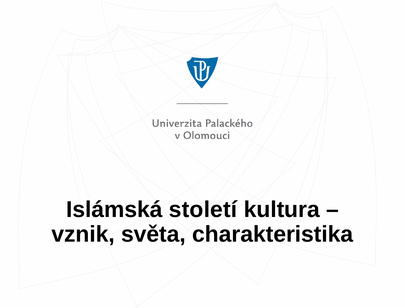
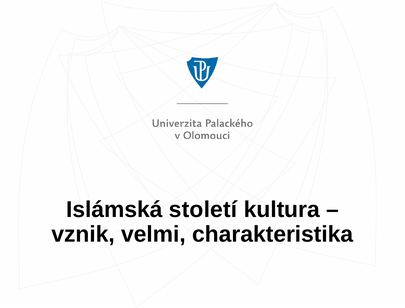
světa: světa -> velmi (154, 234)
